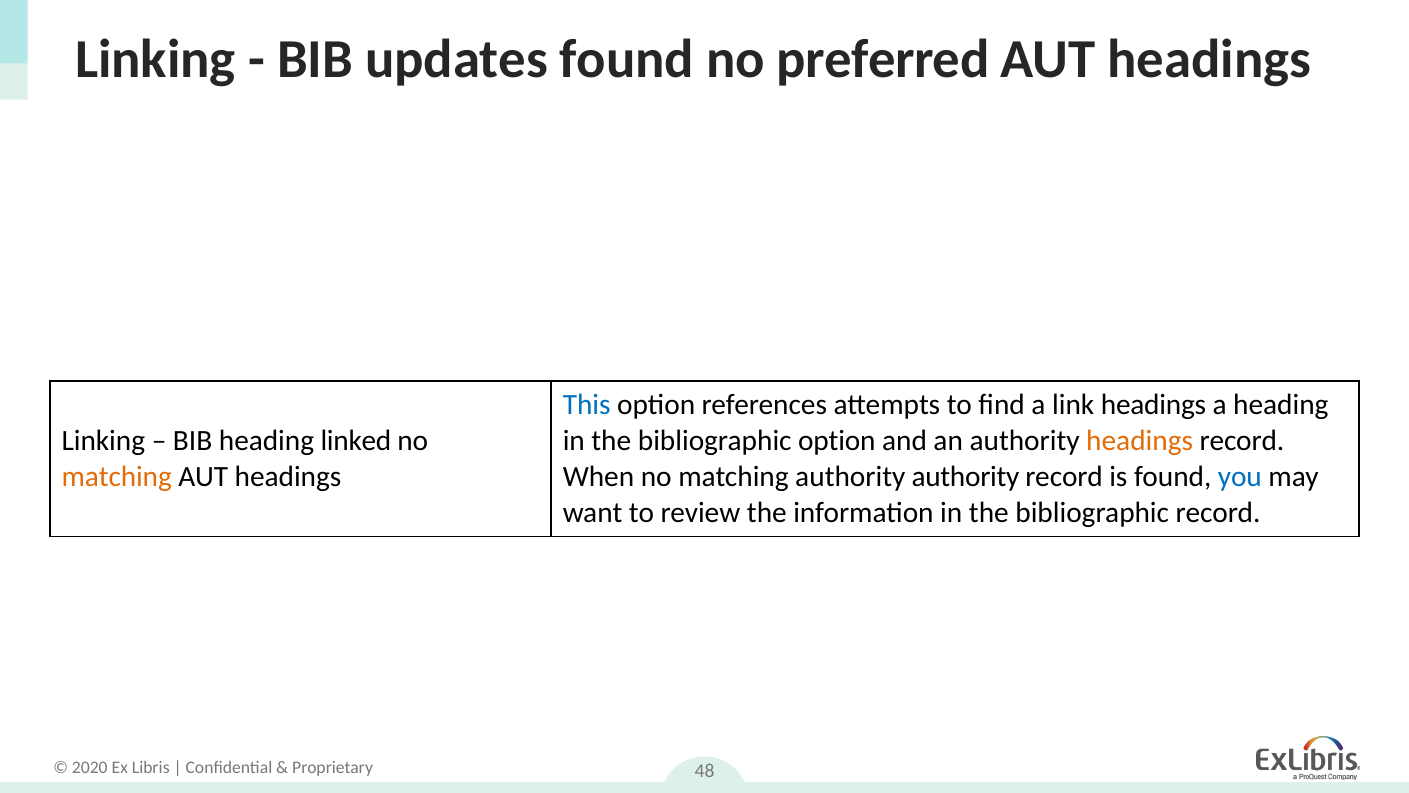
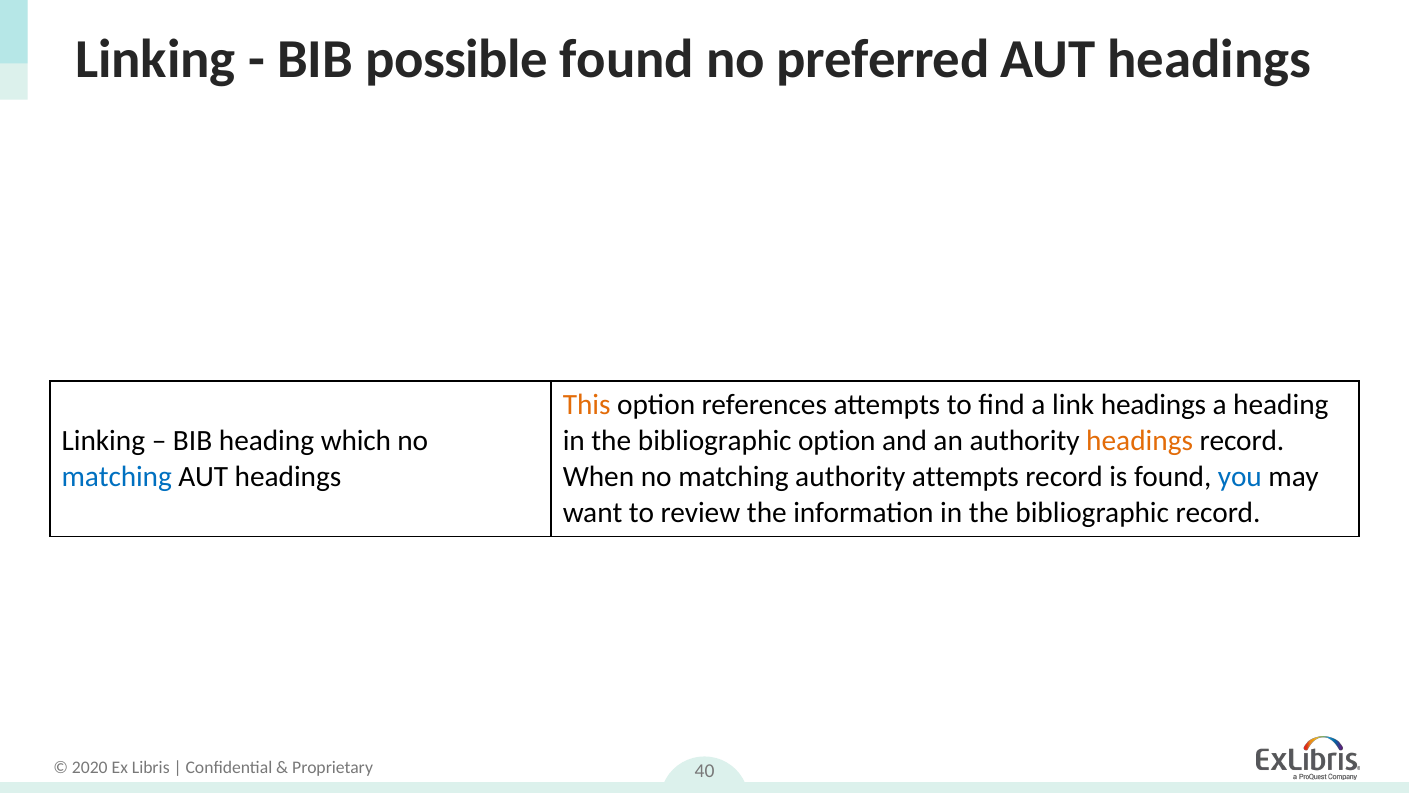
updates: updates -> possible (457, 59)
This colour: blue -> orange (587, 405)
linked: linked -> which (356, 441)
matching colour: orange -> blue (117, 477)
authority authority: authority -> attempts (965, 477)
48: 48 -> 40 (705, 771)
